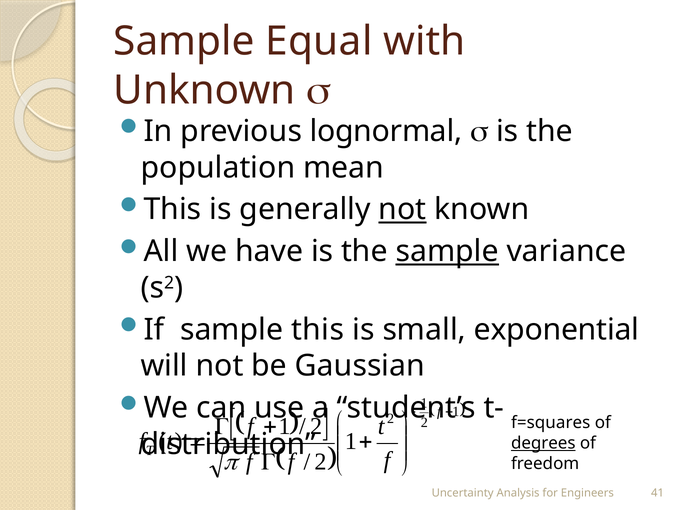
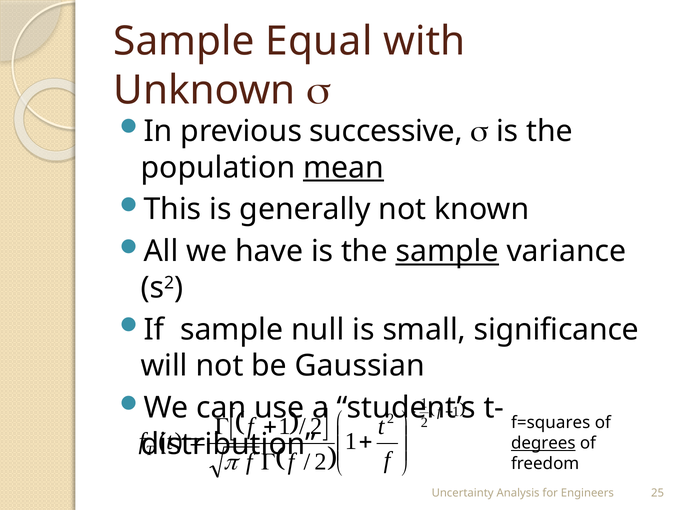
lognormal: lognormal -> successive (386, 131)
mean underline: none -> present (344, 168)
not underline: present -> none (402, 209)
sample this: this -> null (318, 330)
exponential: exponential -> significance (556, 330)
41: 41 -> 25 (658, 493)
